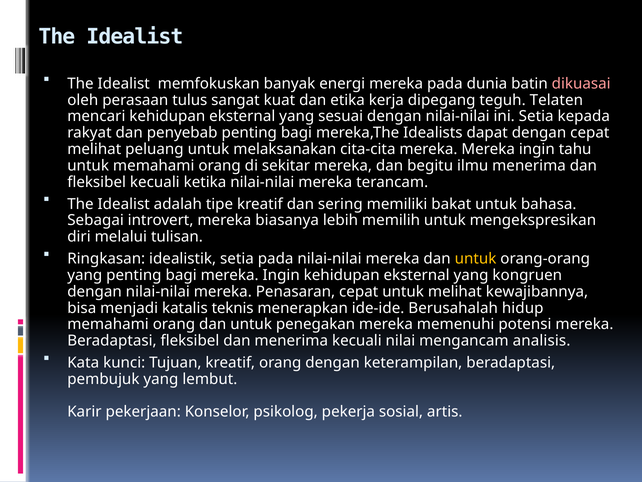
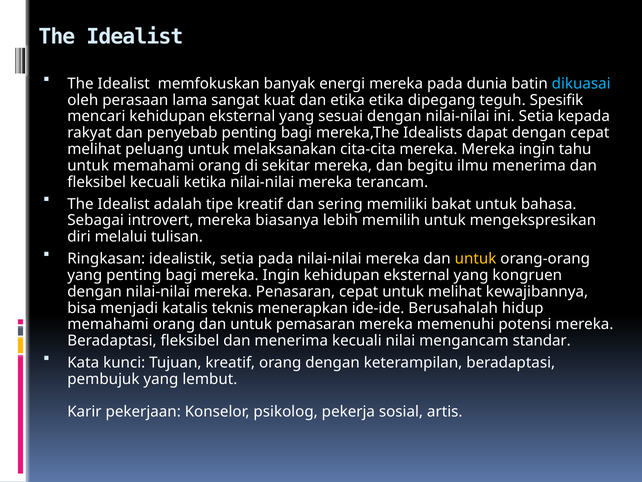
dikuasai colour: pink -> light blue (581, 84)
tulus: tulus -> lama (190, 100)
etika kerja: kerja -> etika (386, 100)
Telaten: Telaten -> Spesifik (556, 100)
penegakan: penegakan -> pemasaran (316, 324)
analisis: analisis -> standar (542, 340)
